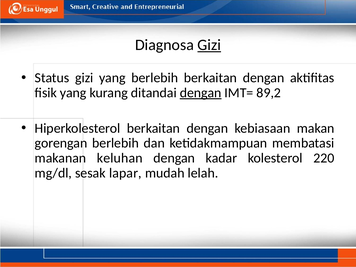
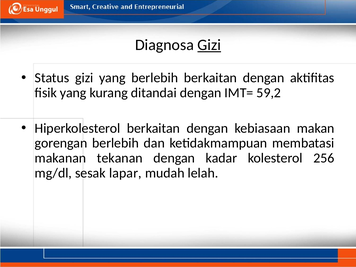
dengan underline: present -> none (201, 93)
89,2: 89,2 -> 59,2 (269, 93)
keluhan: keluhan -> tekanan (120, 158)
220: 220 -> 256 (324, 158)
